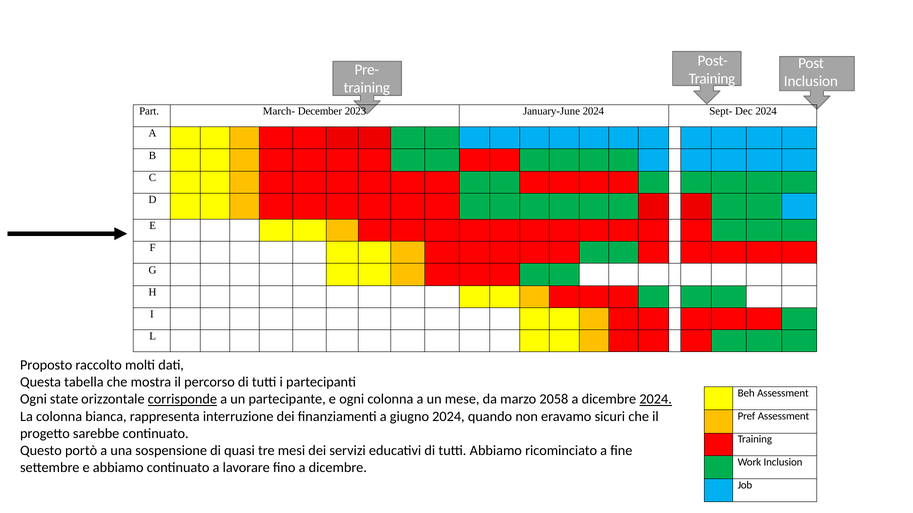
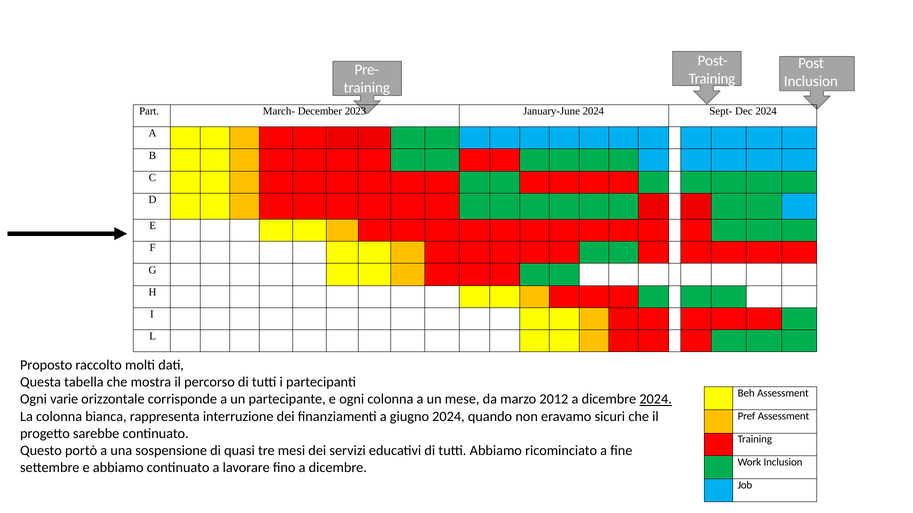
state: state -> varie (64, 400)
corrisponde underline: present -> none (182, 400)
2058: 2058 -> 2012 (554, 400)
